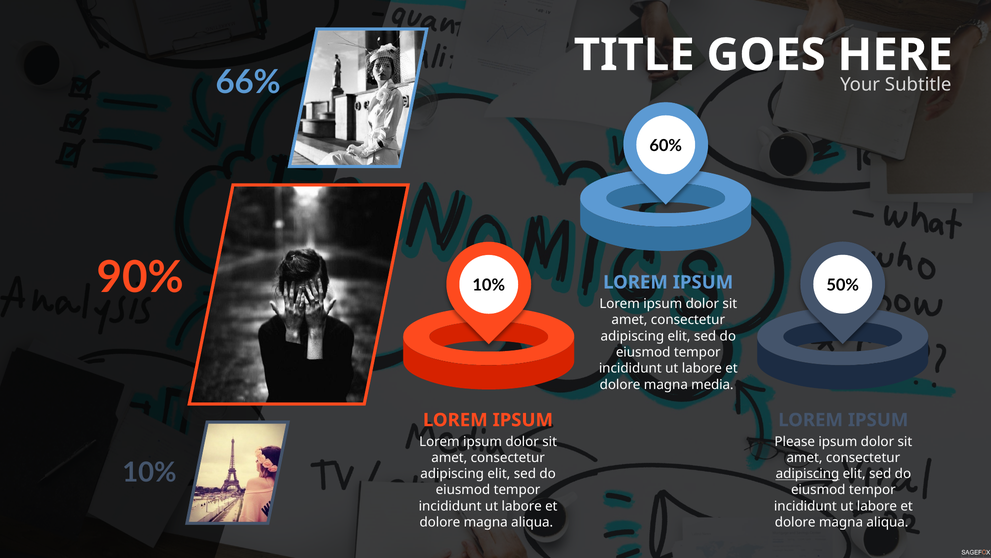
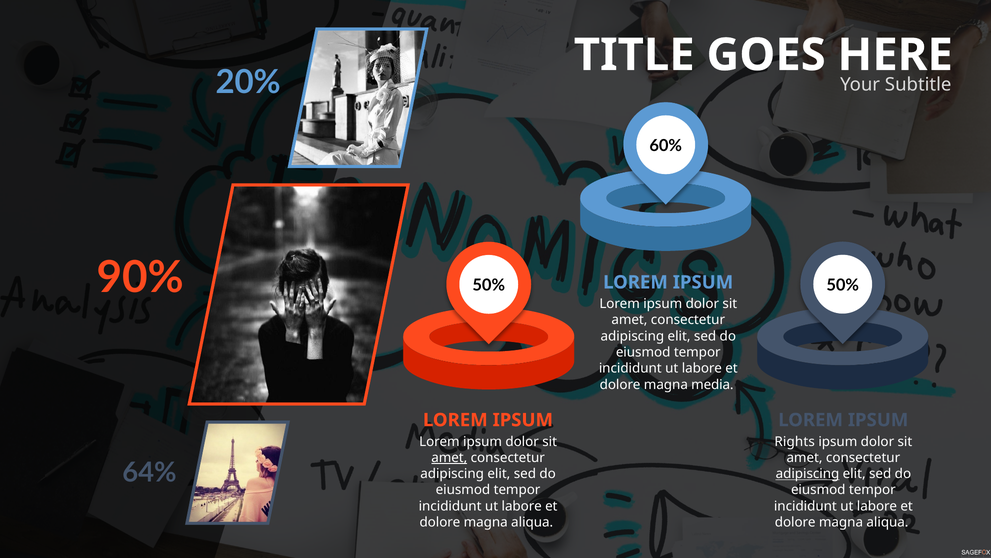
66%: 66% -> 20% (248, 82)
10%: 10% -> 50% (489, 285)
Please: Please -> Rights (795, 441)
amet underline: none -> present (449, 457)
10%: 10% -> 64% (149, 472)
